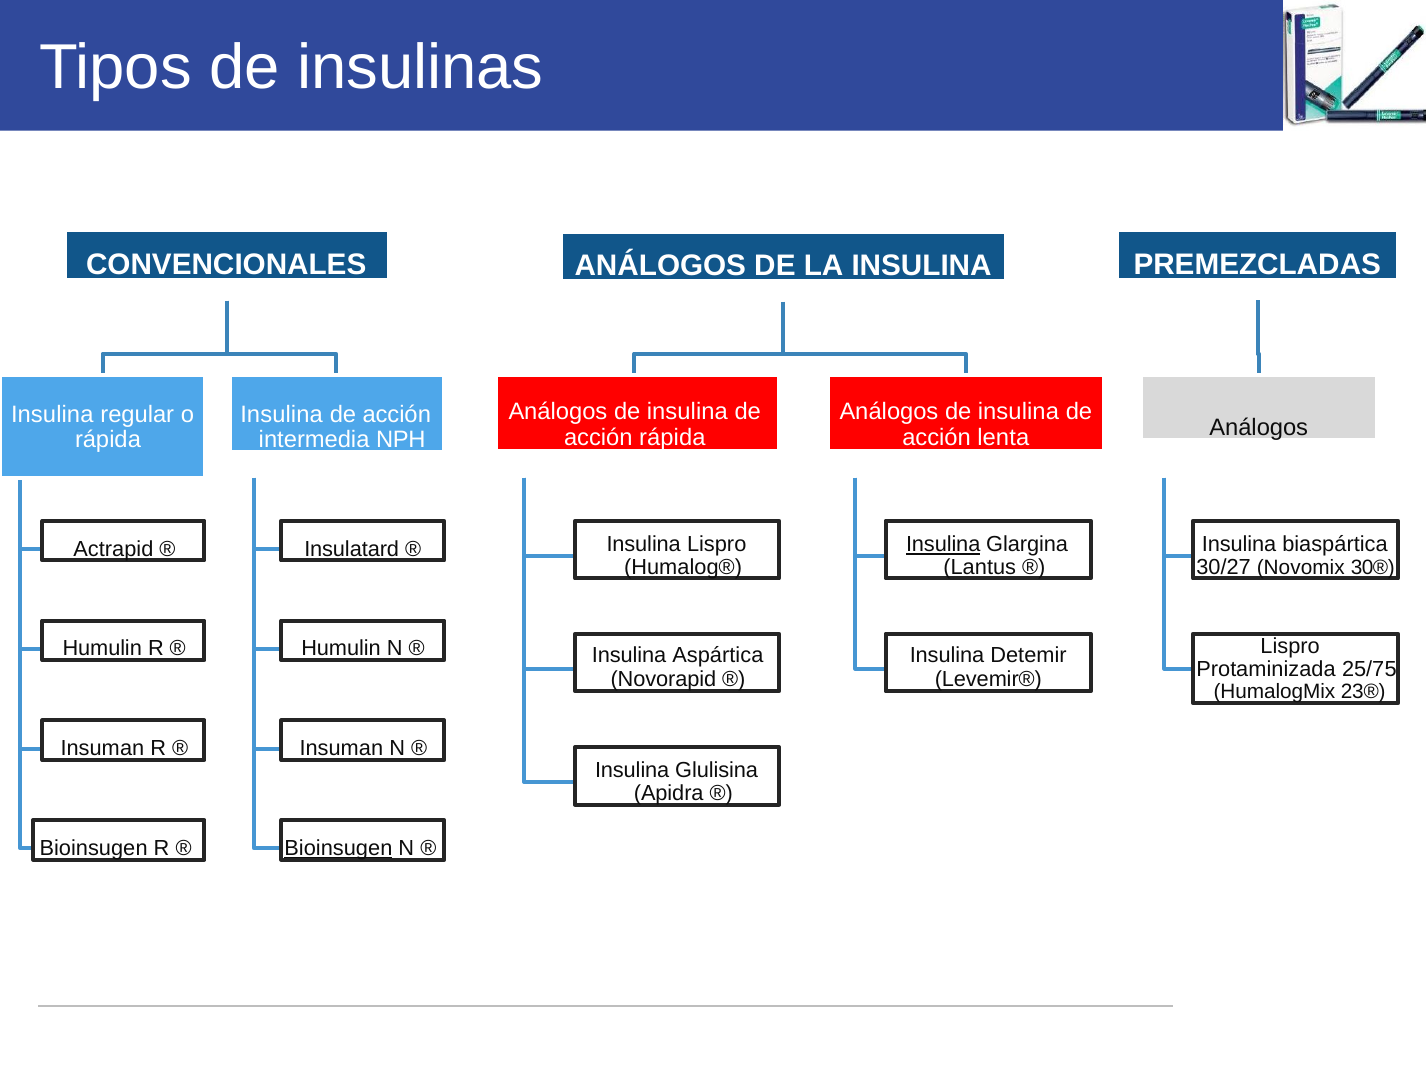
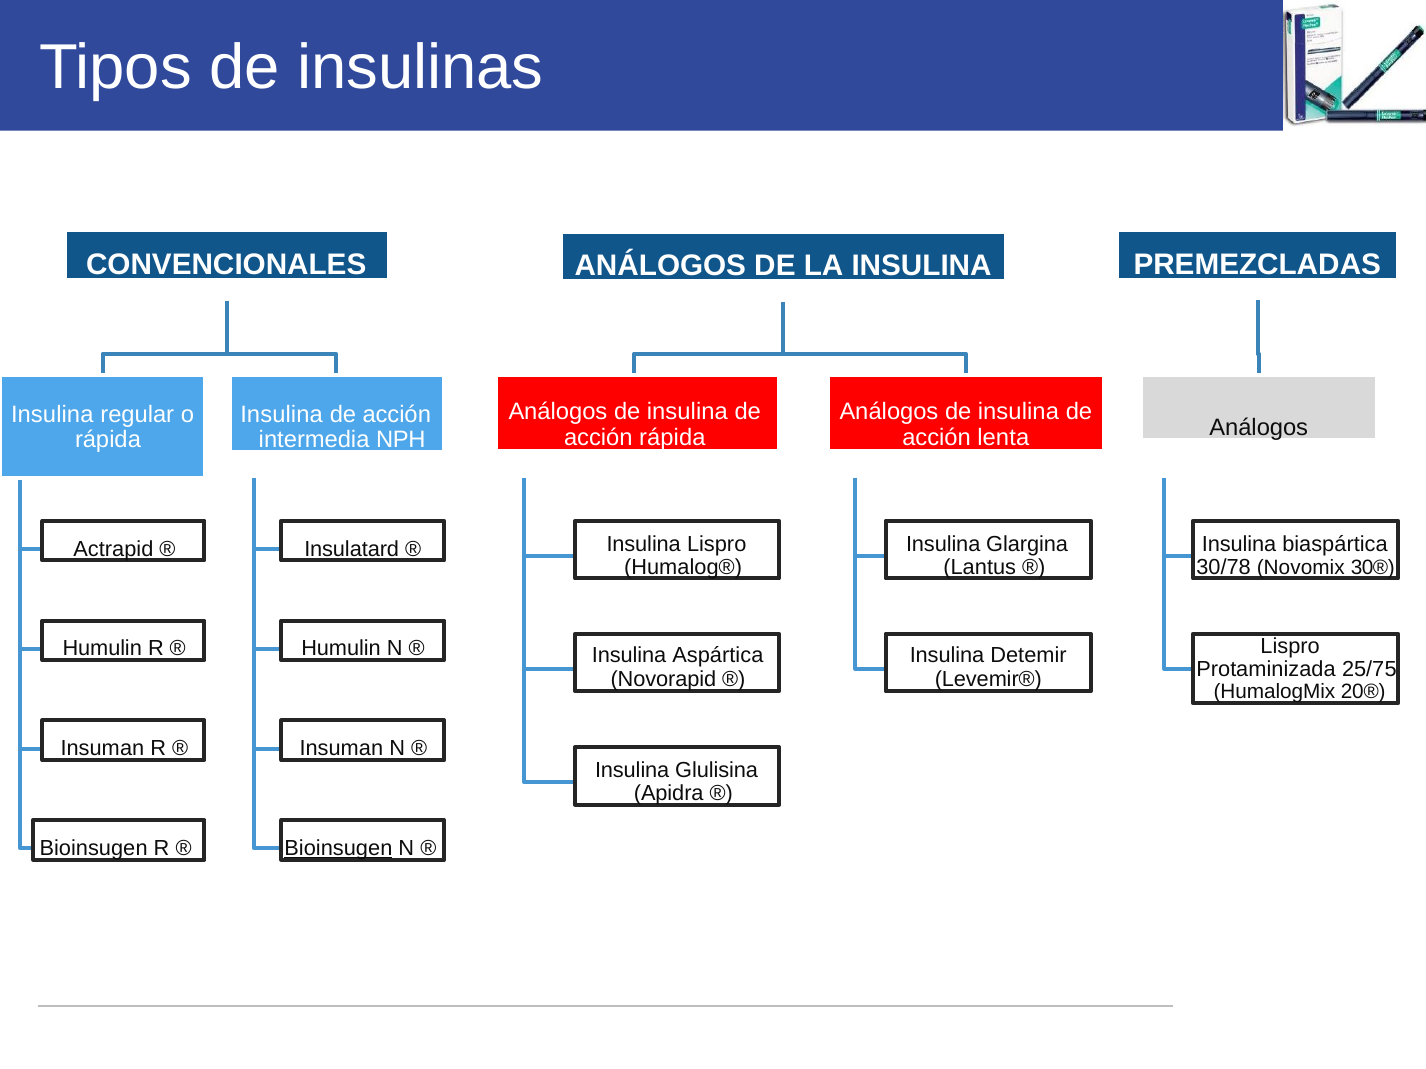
Insulina underline: present -> none (943, 545)
30/27: 30/27 -> 30/78 (1224, 567)
23®: 23® -> 20® (1363, 692)
